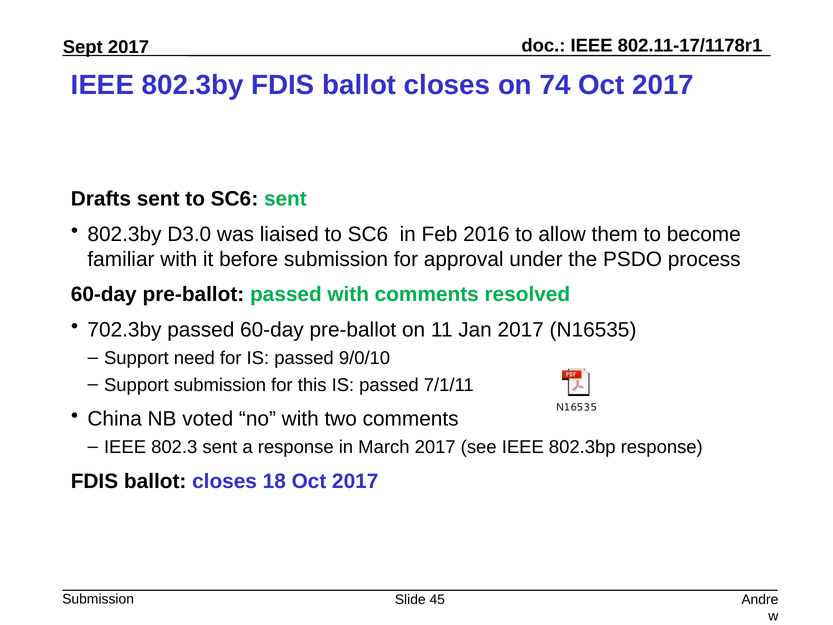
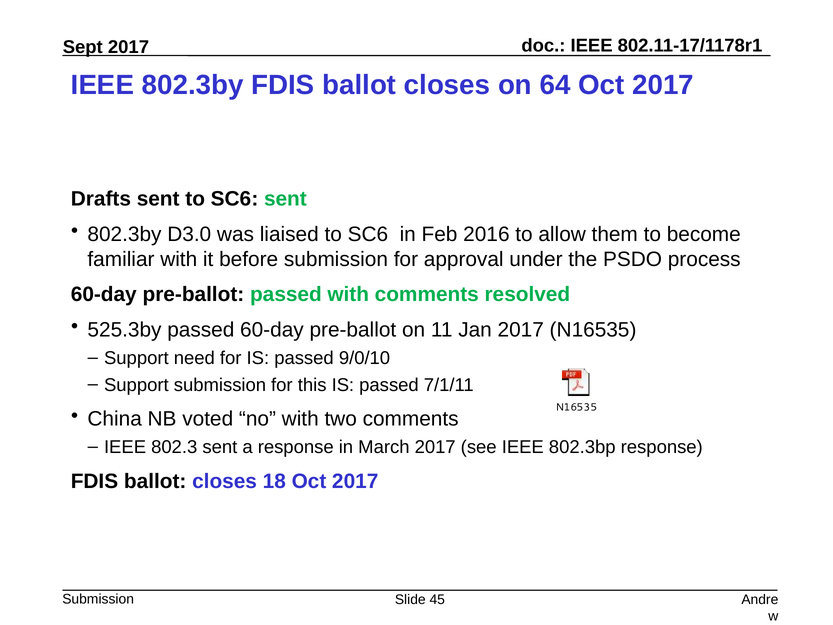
74: 74 -> 64 (555, 85)
702.3by: 702.3by -> 525.3by (124, 330)
